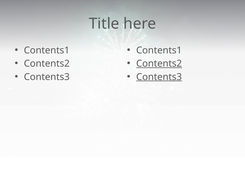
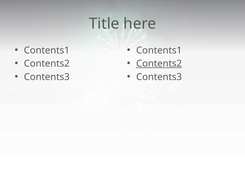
Contents3 underline: present -> none (159, 77)
